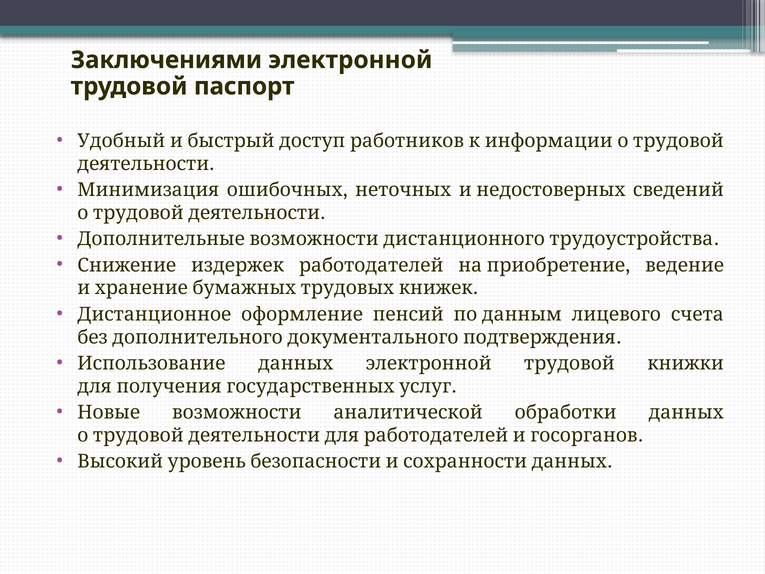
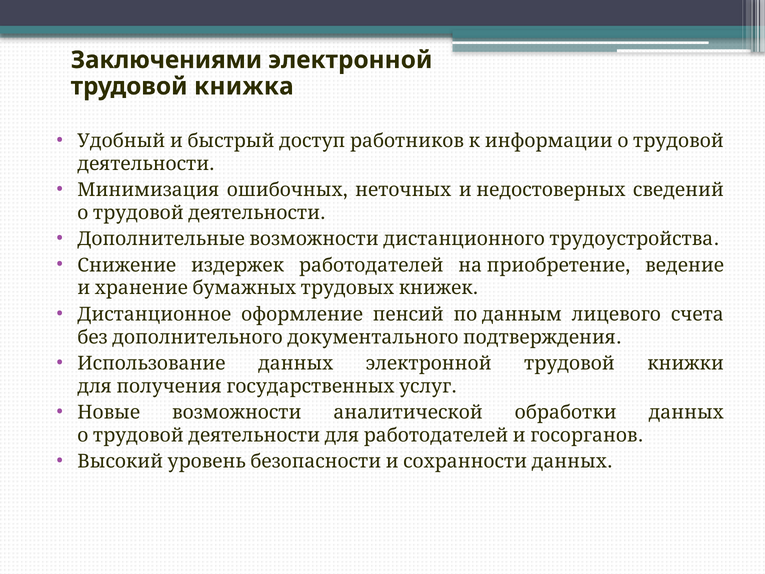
паспорт: паспорт -> книжка (244, 86)
